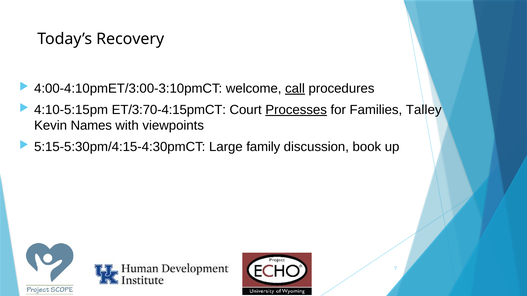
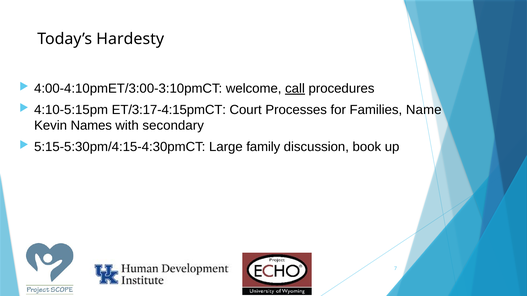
Recovery: Recovery -> Hardesty (130, 39)
ET/3:70-4:15pmCT: ET/3:70-4:15pmCT -> ET/3:17-4:15pmCT (169, 110)
Processes underline: present -> none (296, 110)
Talley: Talley -> Name (424, 110)
viewpoints: viewpoints -> secondary (173, 126)
